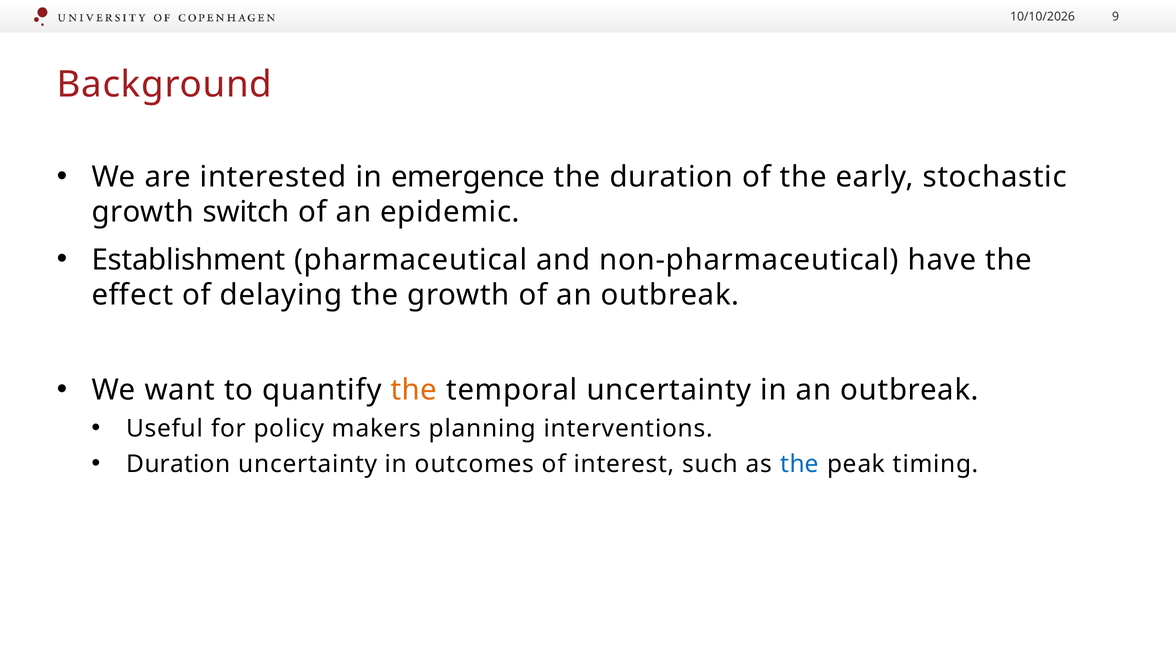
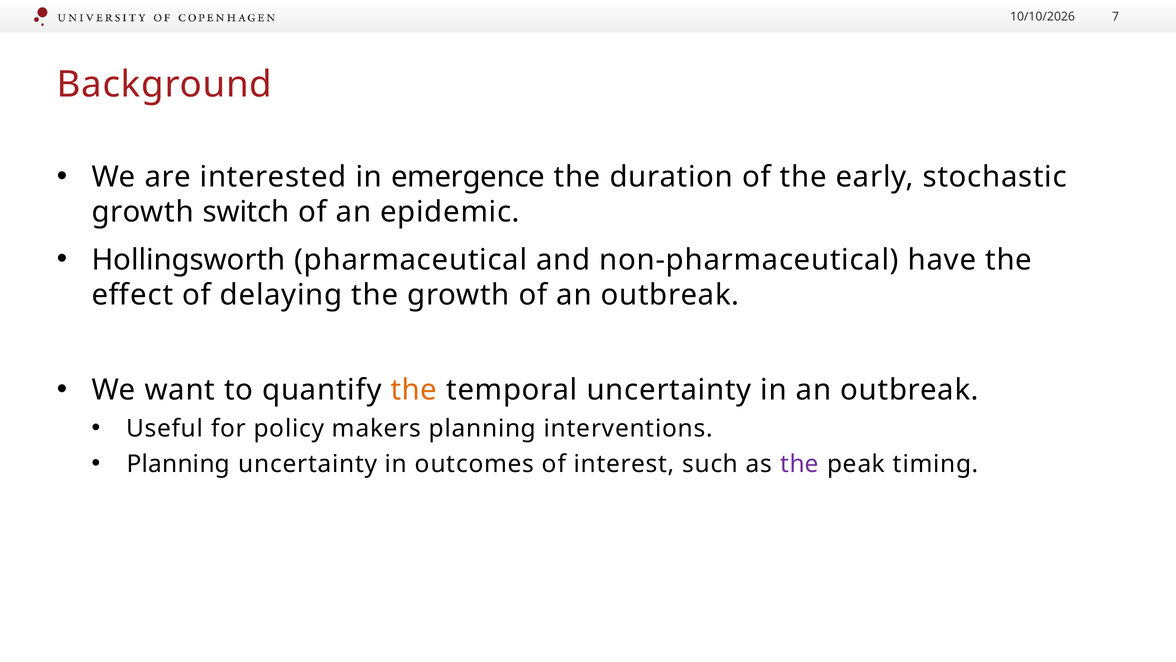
9: 9 -> 7 (1116, 17)
Establishment: Establishment -> Hollingsworth (188, 260)
Duration: Duration -> Planning (178, 464)
the colour: blue -> purple (800, 464)
